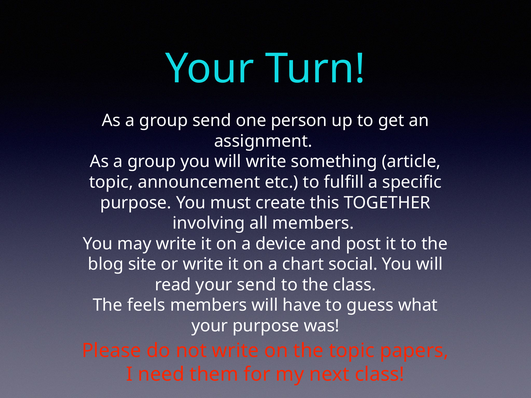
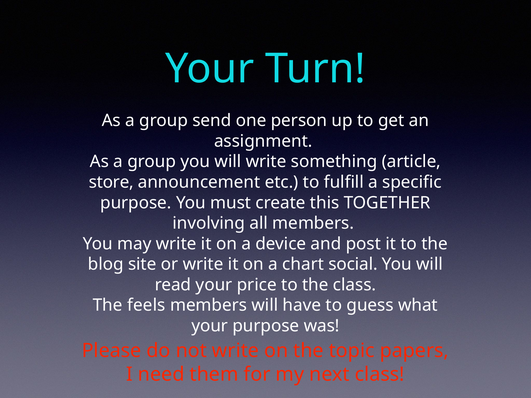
topic: topic -> store (111, 182)
your send: send -> price (257, 285)
